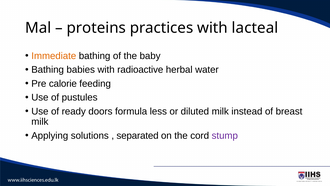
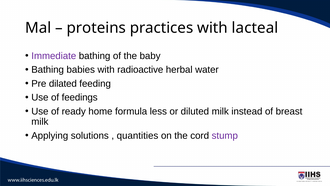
Immediate colour: orange -> purple (54, 56)
calorie: calorie -> dilated (63, 83)
pustules: pustules -> feedings (80, 97)
doors: doors -> home (100, 111)
separated: separated -> quantities (138, 135)
